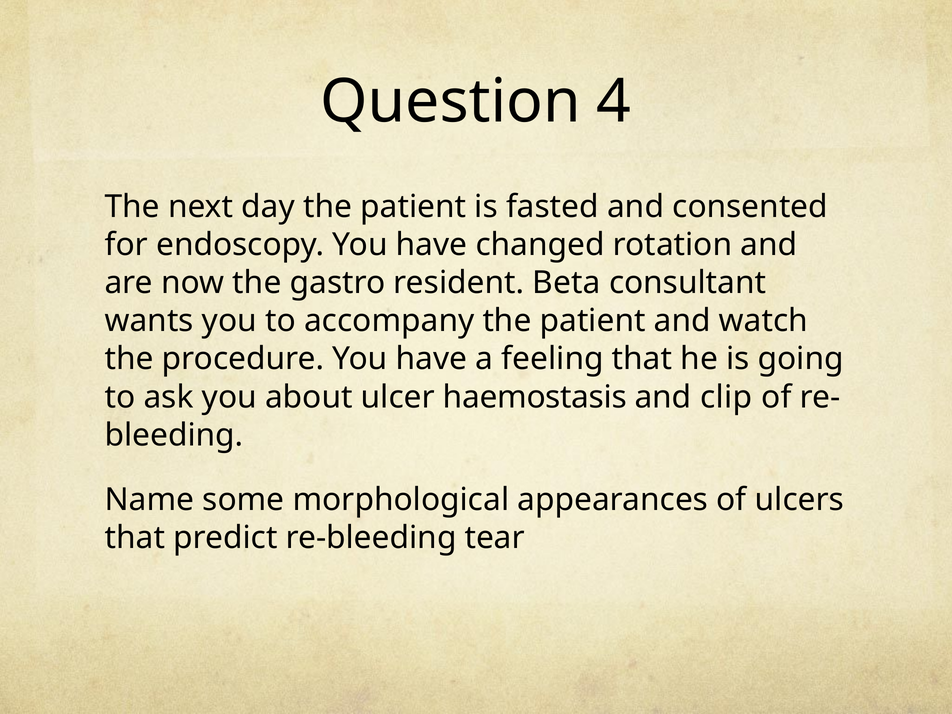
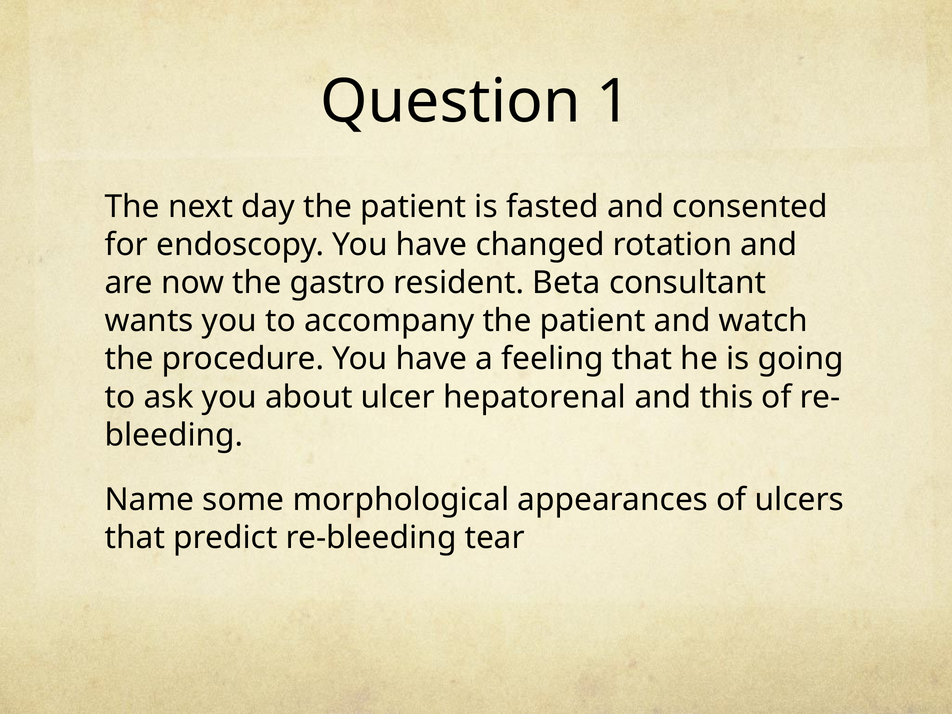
4: 4 -> 1 (614, 102)
haemostasis: haemostasis -> hepatorenal (535, 397)
clip: clip -> this (727, 397)
